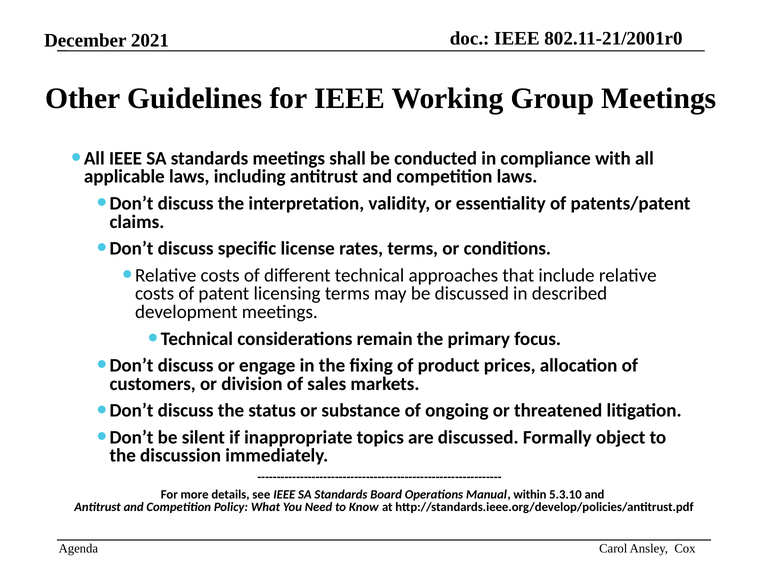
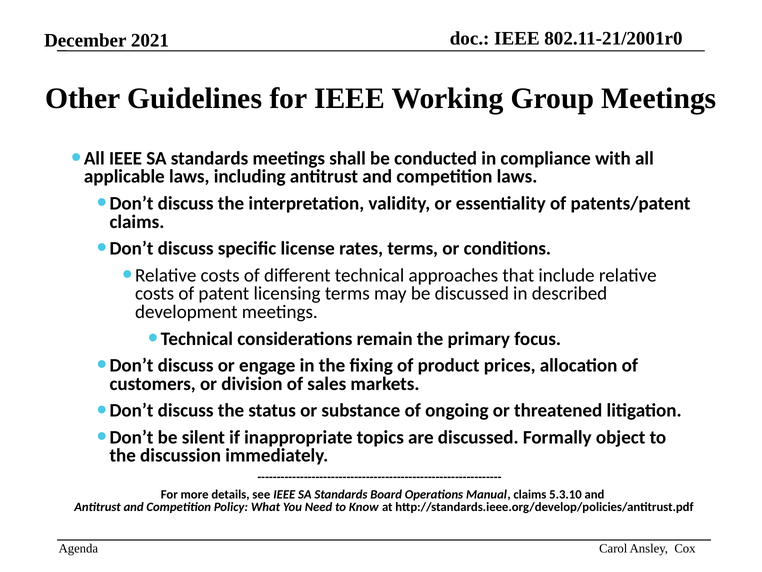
Manual within: within -> claims (530, 494)
